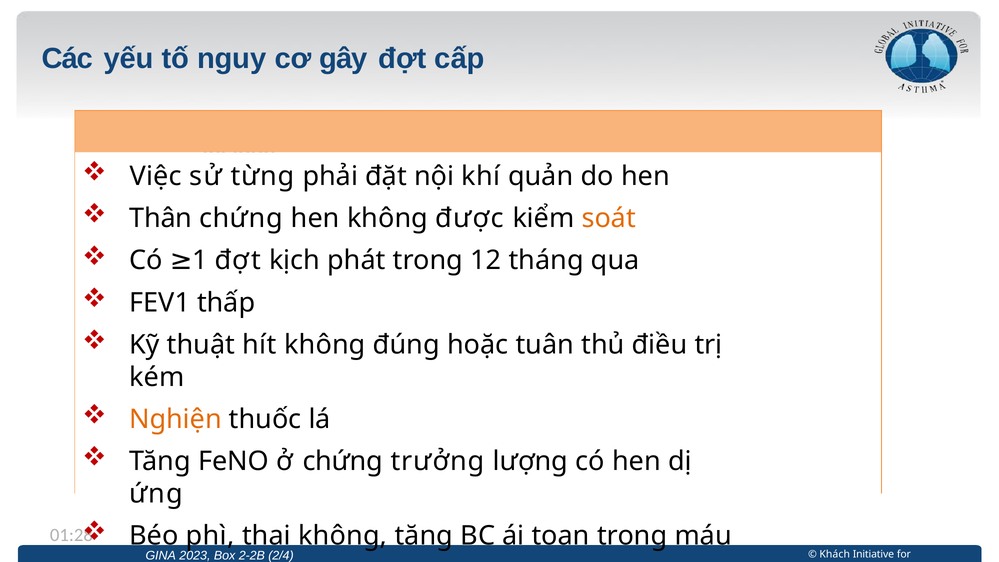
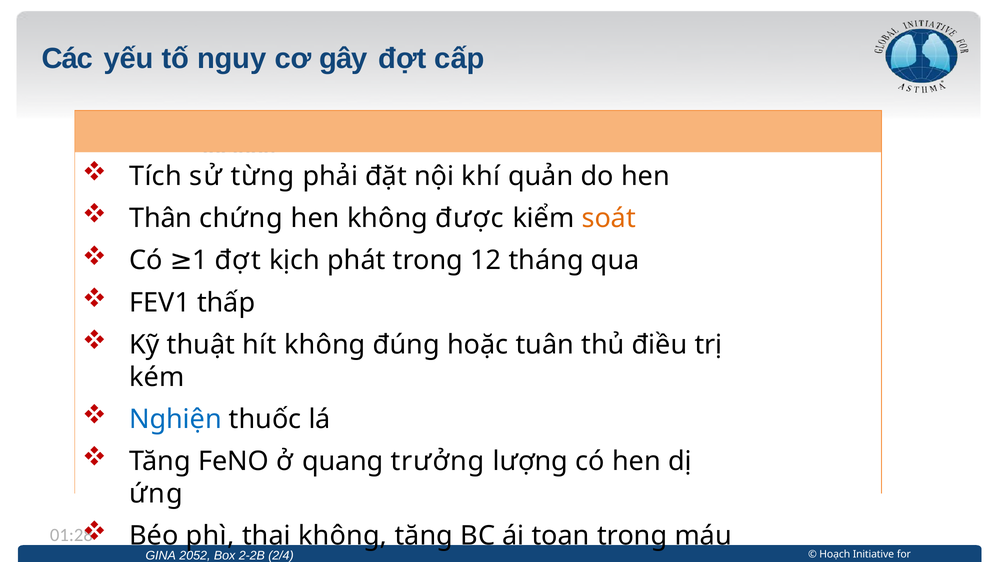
Việc: Việc -> Tích (156, 176)
Nghiện colour: orange -> blue (176, 419)
ở chứng: chứng -> quang (343, 461)
2023: 2023 -> 2052 (195, 556)
Khách: Khách -> Hoạch (835, 554)
